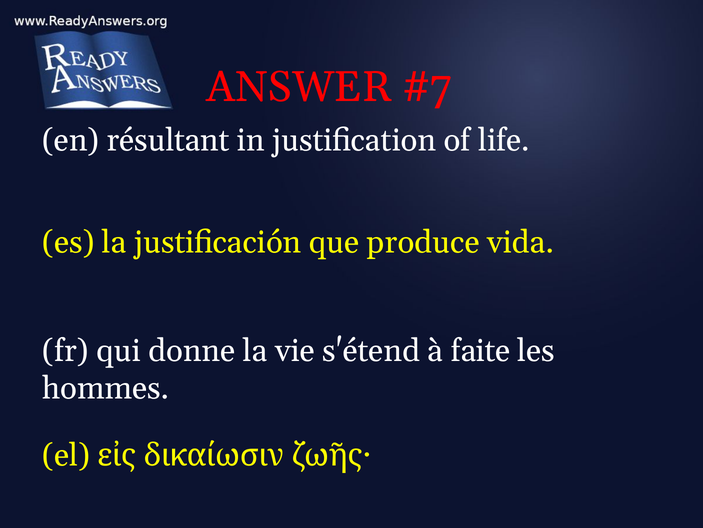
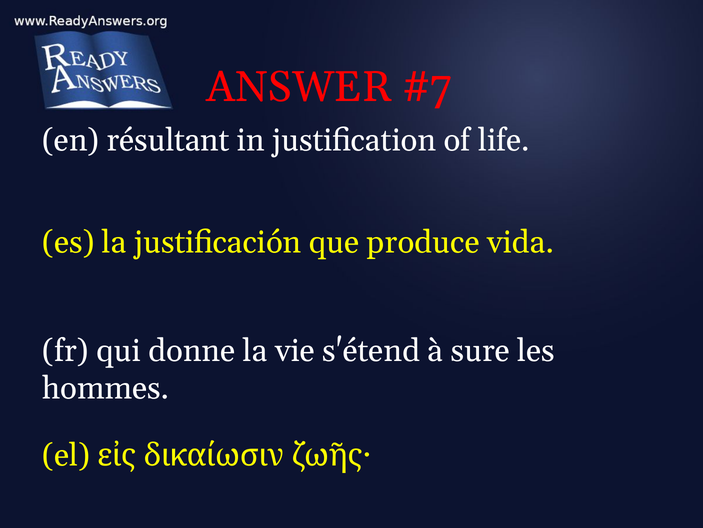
faite: faite -> sure (480, 350)
